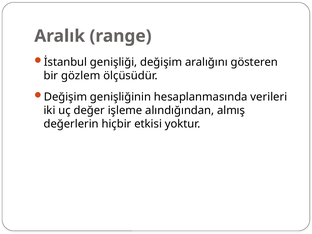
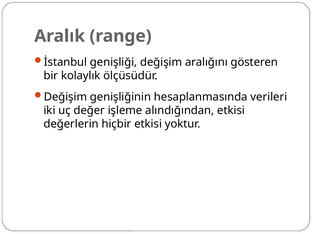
gözlem: gözlem -> kolaylık (81, 76)
alındığından almış: almış -> etkisi (231, 110)
